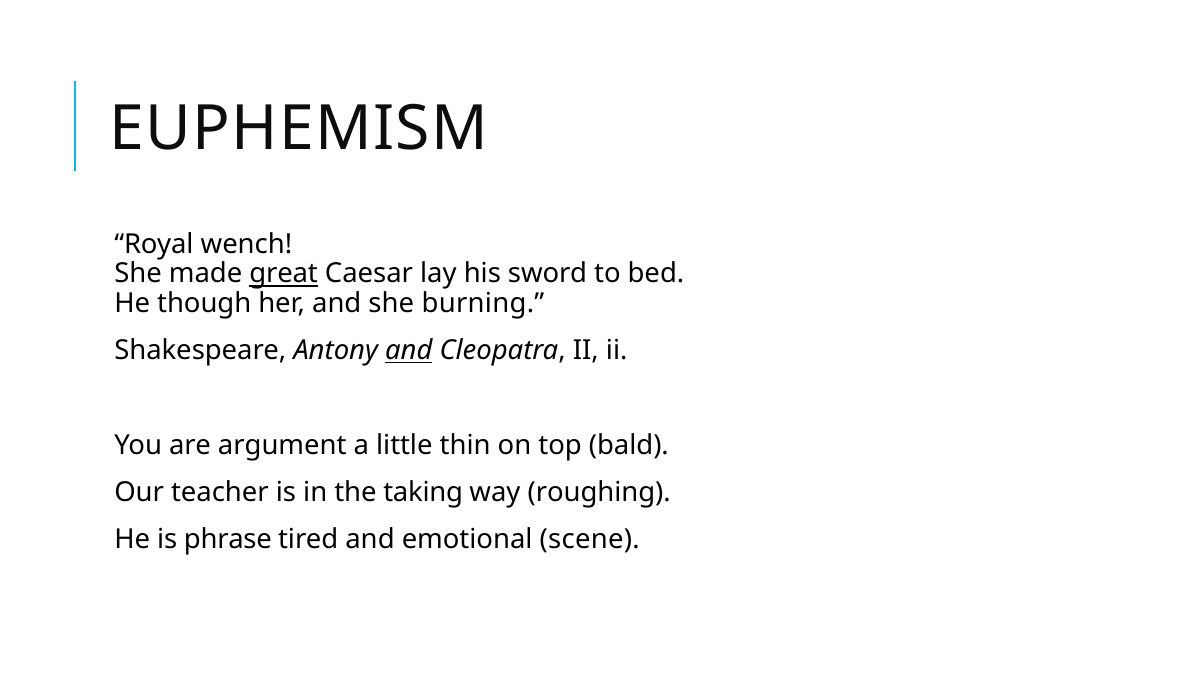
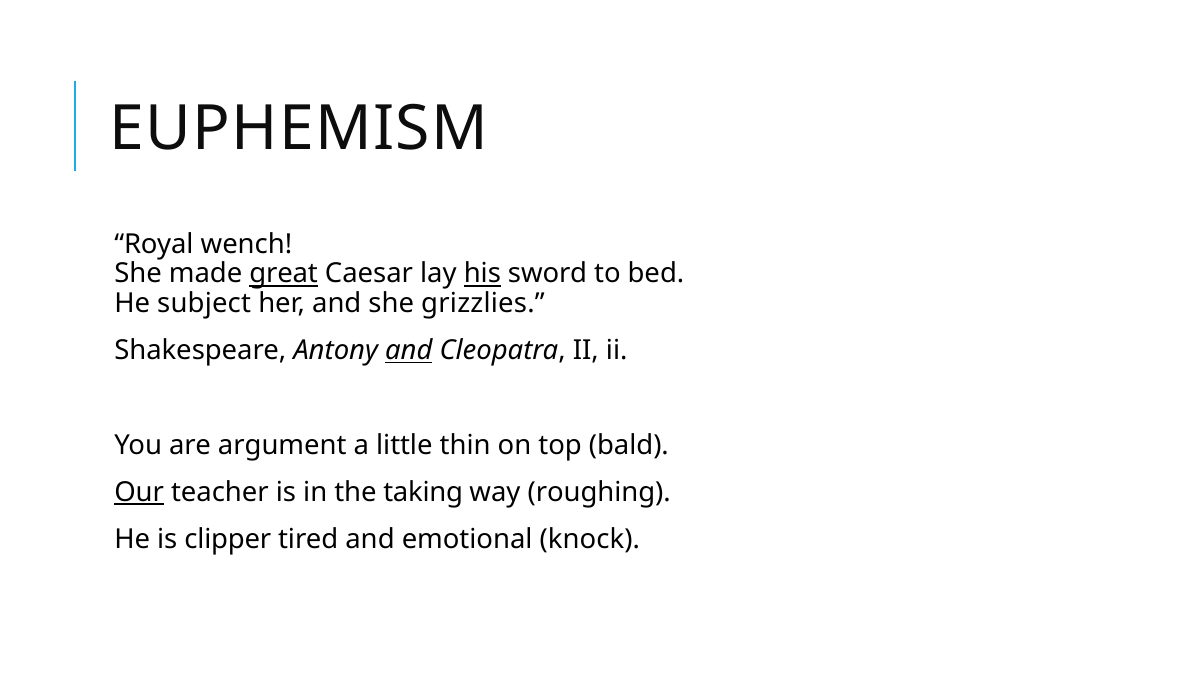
his underline: none -> present (482, 274)
though: though -> subject (204, 304)
burning: burning -> grizzlies (483, 304)
Our underline: none -> present (139, 492)
phrase: phrase -> clipper (228, 539)
scene: scene -> knock (590, 539)
